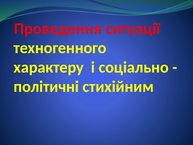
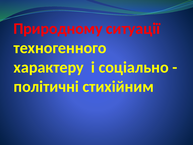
Проведення: Проведення -> Природному (58, 29)
